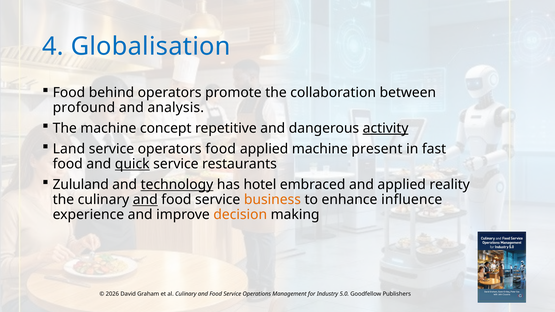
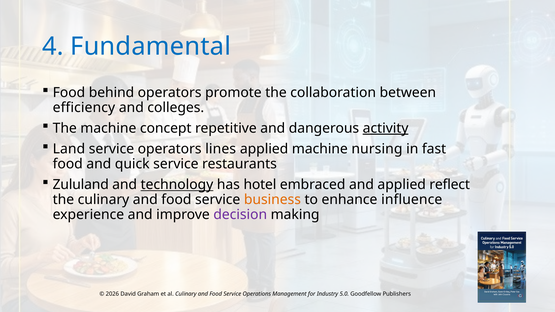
Globalisation: Globalisation -> Fundamental (151, 47)
profound: profound -> efficiency (84, 108)
analysis: analysis -> colleges (176, 108)
operators food: food -> lines (221, 149)
present: present -> nursing (377, 149)
quick underline: present -> none (132, 164)
reality: reality -> reflect (450, 185)
and underline: present -> none (145, 200)
decision colour: orange -> purple (240, 215)
